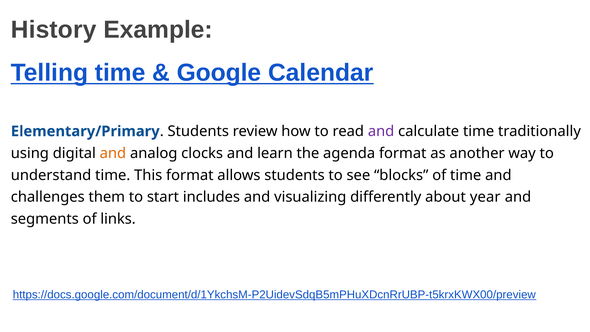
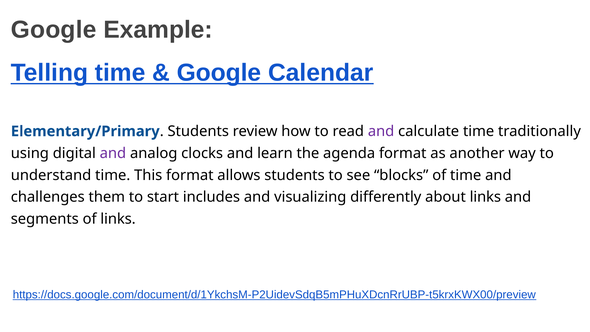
History: History -> Google (54, 30)
and colour: orange -> purple (113, 153)
about year: year -> links (485, 197)
